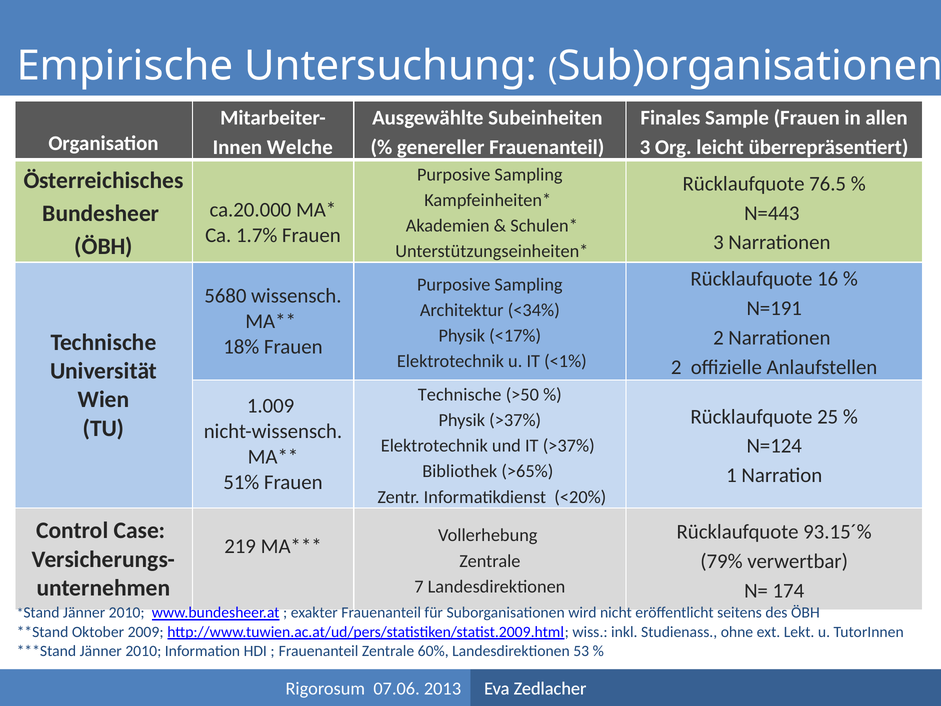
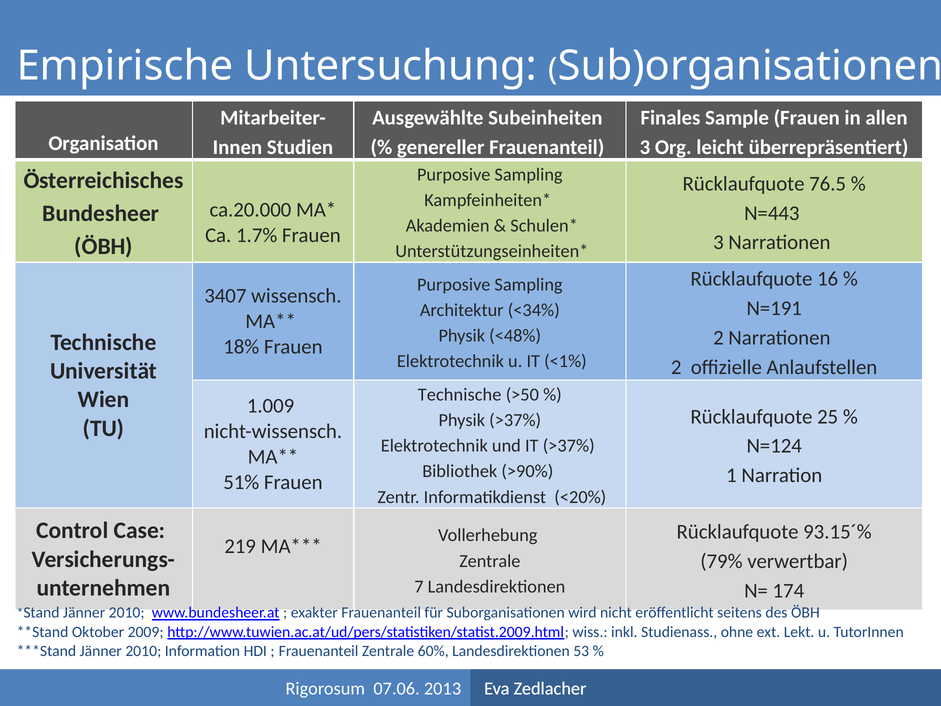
Welche: Welche -> Studien (300, 147)
5680: 5680 -> 3407 (225, 296)
<17%: <17% -> <48% (515, 336)
>65%: >65% -> >90% (527, 471)
